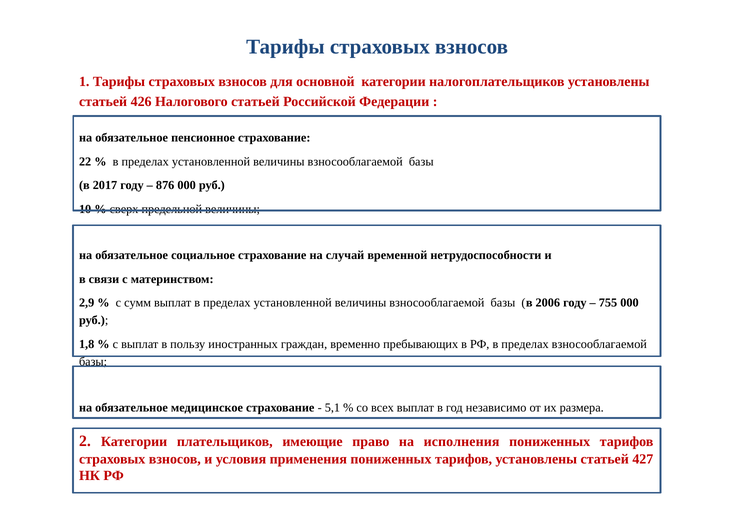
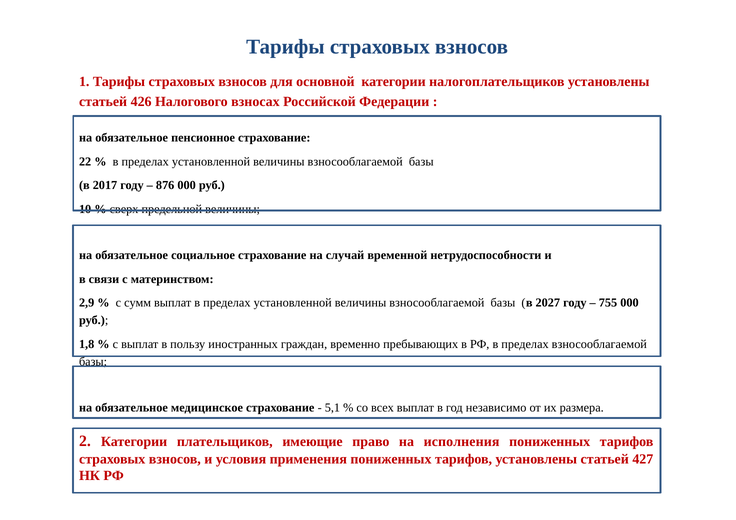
Налогового статьей: статьей -> взносах (255, 102)
2006: 2006 -> 2027 (548, 303)
